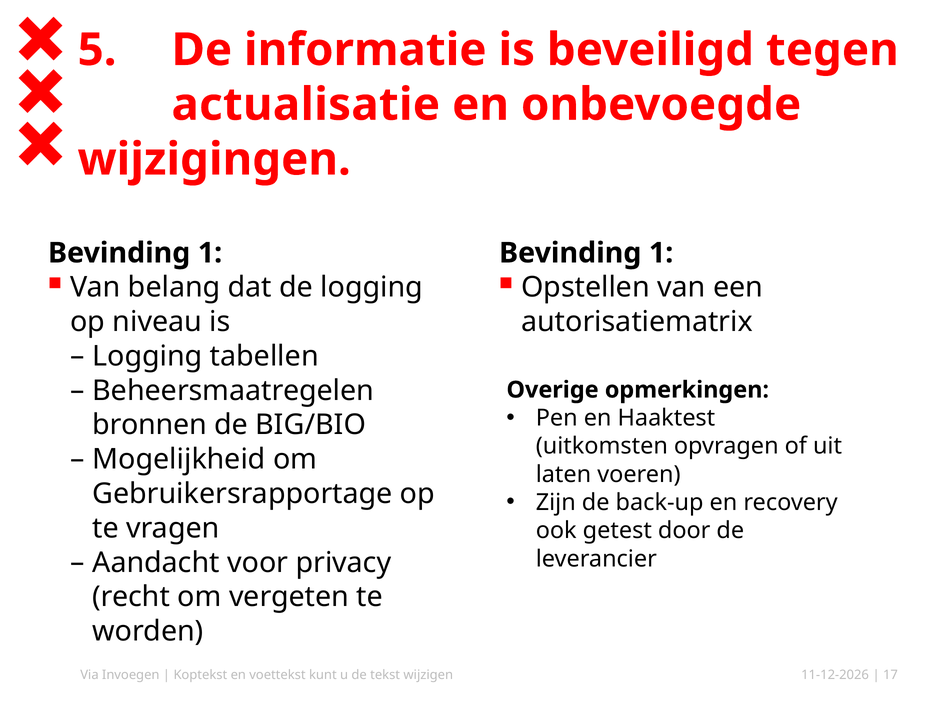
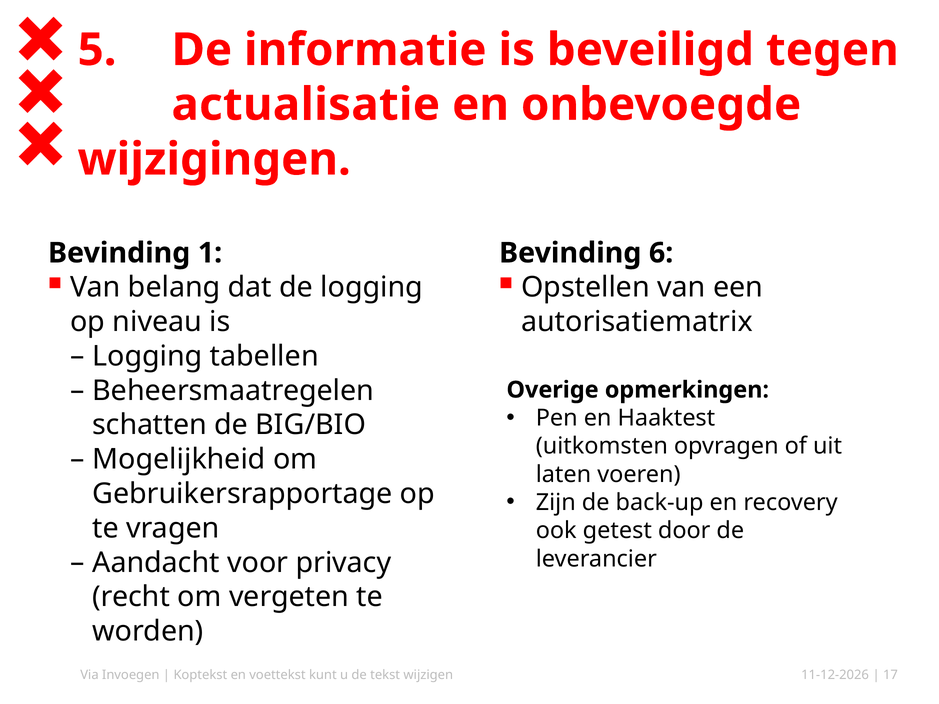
1: 1 -> 6 (661, 253)
bronnen: bronnen -> schatten (150, 425)
